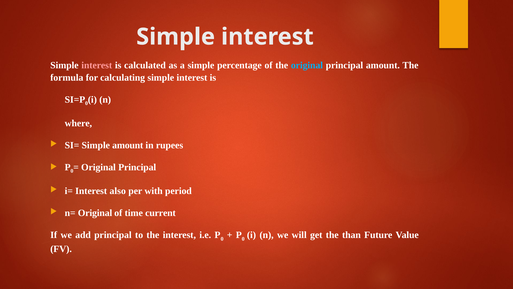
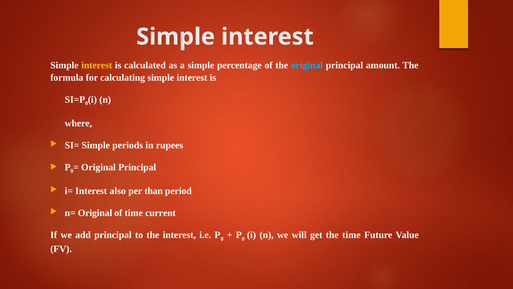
interest colour: pink -> yellow (97, 65)
Simple amount: amount -> periods (128, 145)
with: with -> than (154, 191)
the than: than -> time (351, 235)
